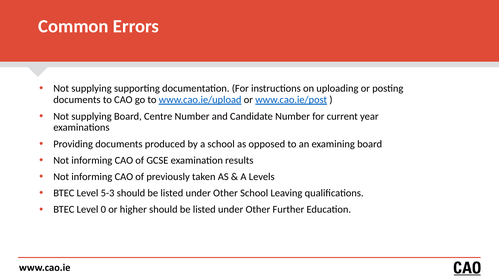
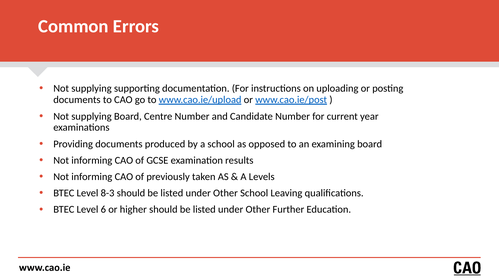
5-3: 5-3 -> 8-3 (108, 194)
0: 0 -> 6 (103, 210)
